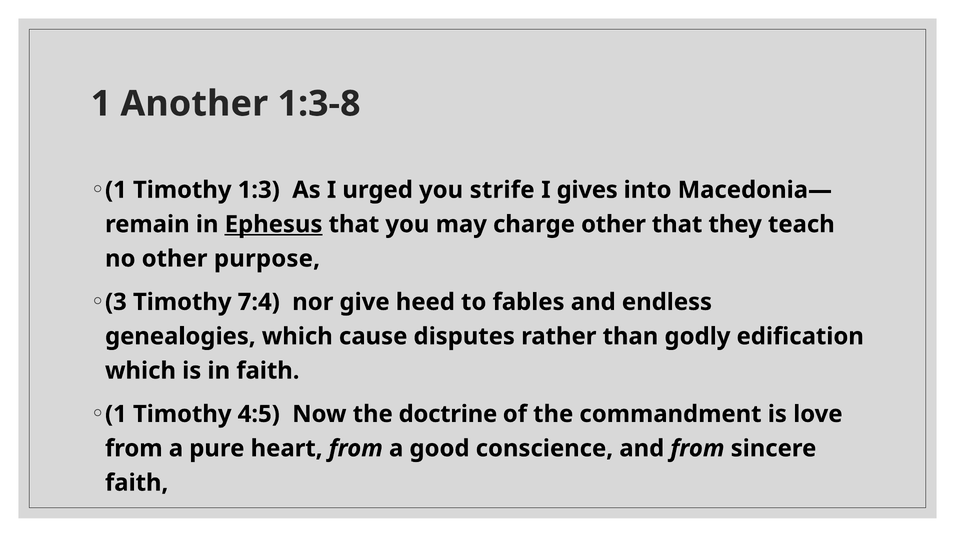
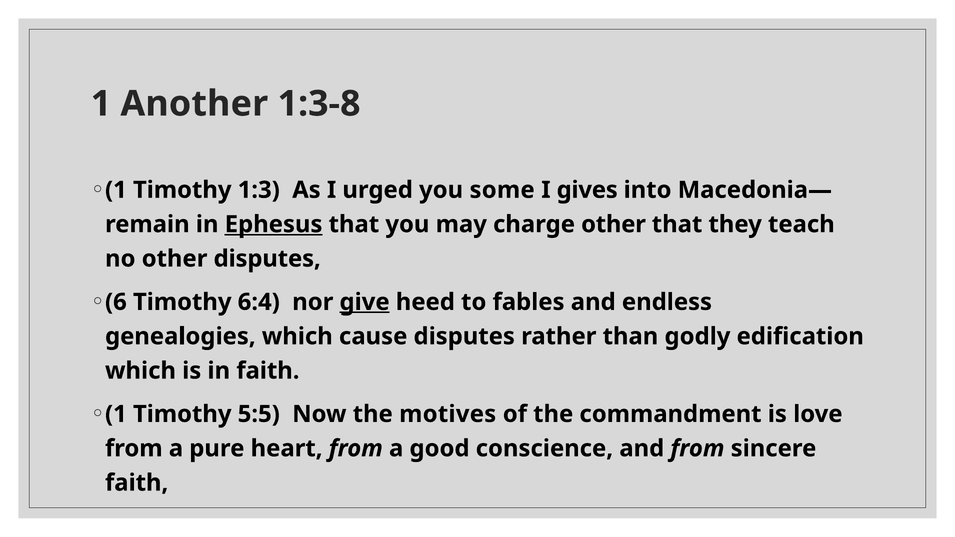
strife: strife -> some (502, 190)
other purpose: purpose -> disputes (267, 259)
3: 3 -> 6 (116, 302)
7:4: 7:4 -> 6:4 (259, 302)
give underline: none -> present (365, 302)
4:5: 4:5 -> 5:5 (259, 414)
doctrine: doctrine -> motives (448, 414)
